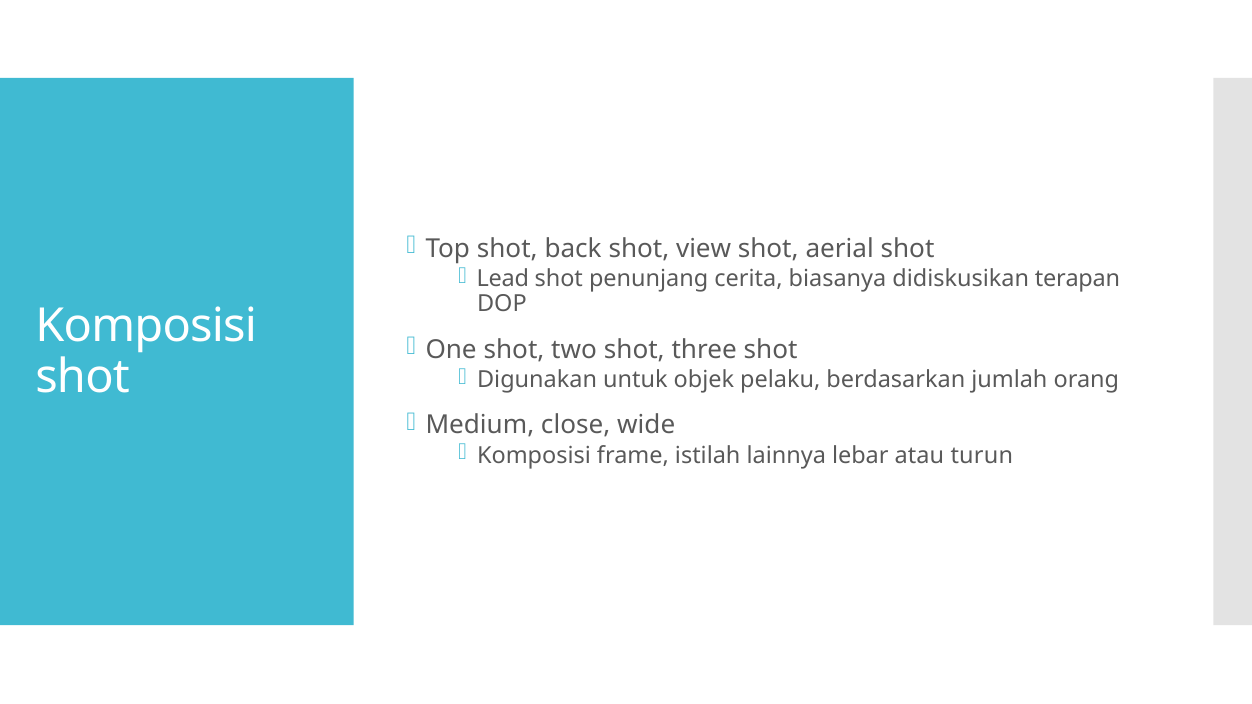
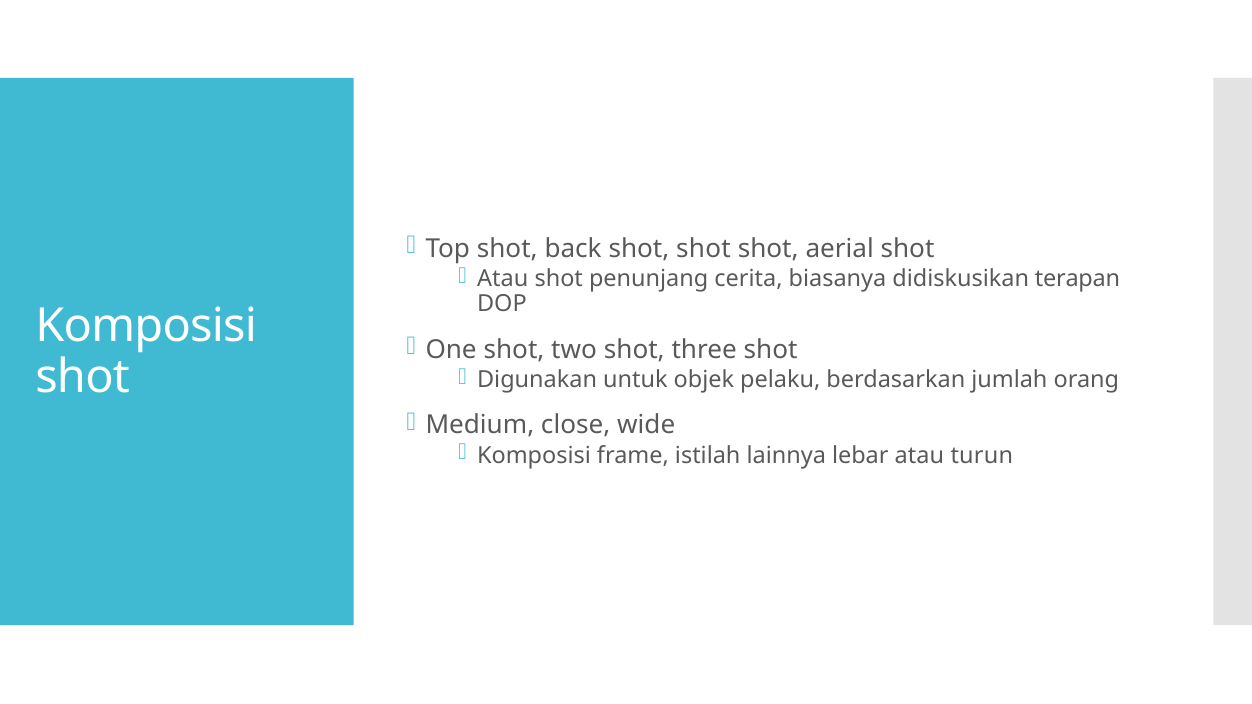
back shot view: view -> shot (703, 249)
Lead: Lead -> Atau (503, 279)
